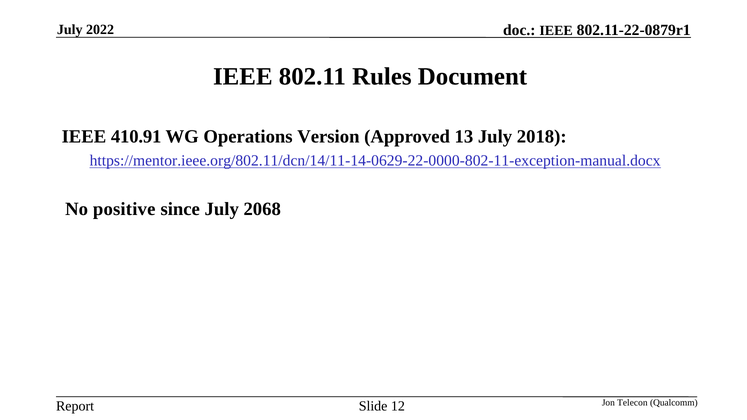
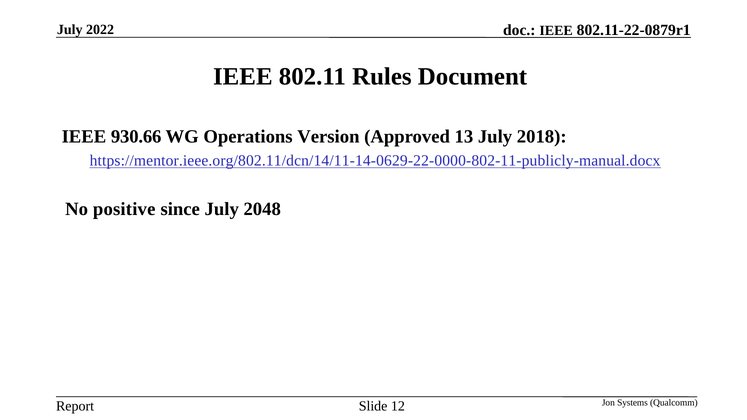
410.91: 410.91 -> 930.66 (136, 137)
https://mentor.ieee.org/802.11/dcn/14/11-14-0629-22-0000-802-11-exception-manual.docx: https://mentor.ieee.org/802.11/dcn/14/11-14-0629-22-0000-802-11-exception-manual.docx -> https://mentor.ieee.org/802.11/dcn/14/11-14-0629-22-0000-802-11-publicly-manual.docx (375, 161)
2068: 2068 -> 2048 (262, 209)
Telecon: Telecon -> Systems (632, 403)
